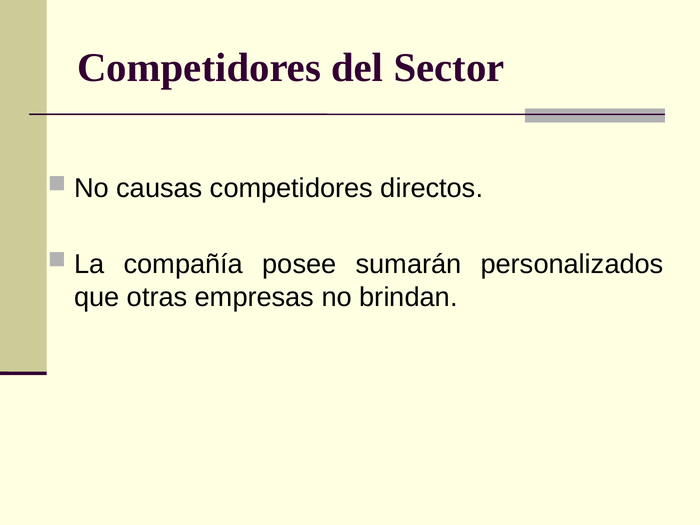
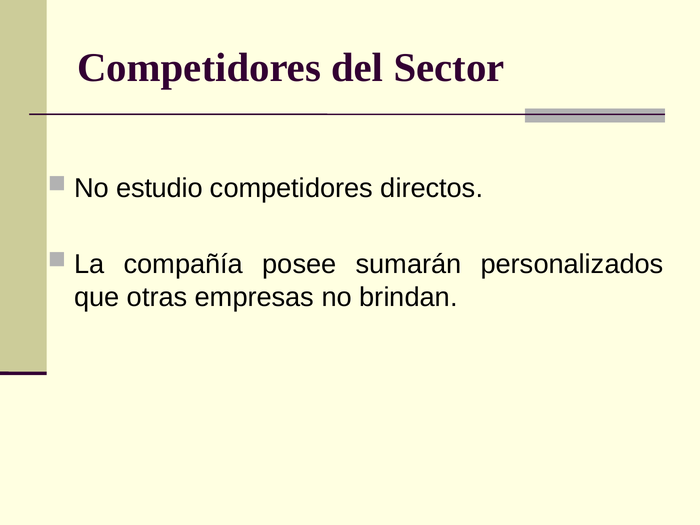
causas: causas -> estudio (159, 188)
